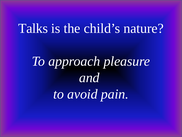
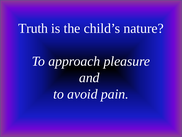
Talks: Talks -> Truth (33, 28)
